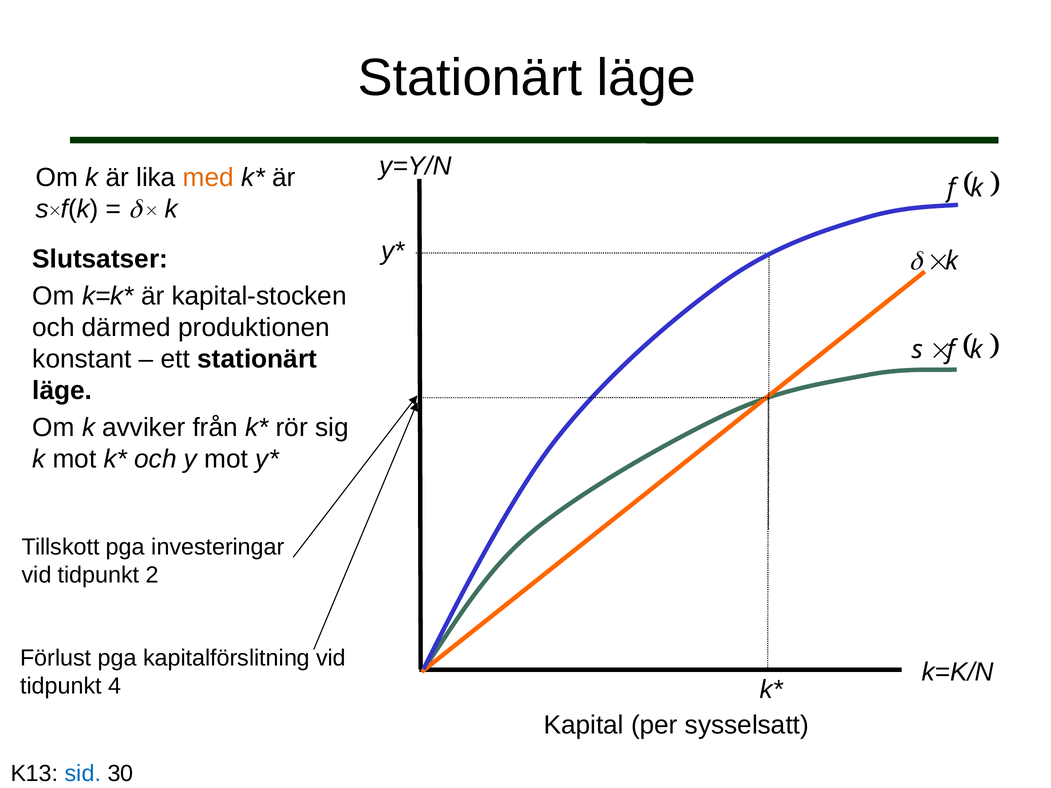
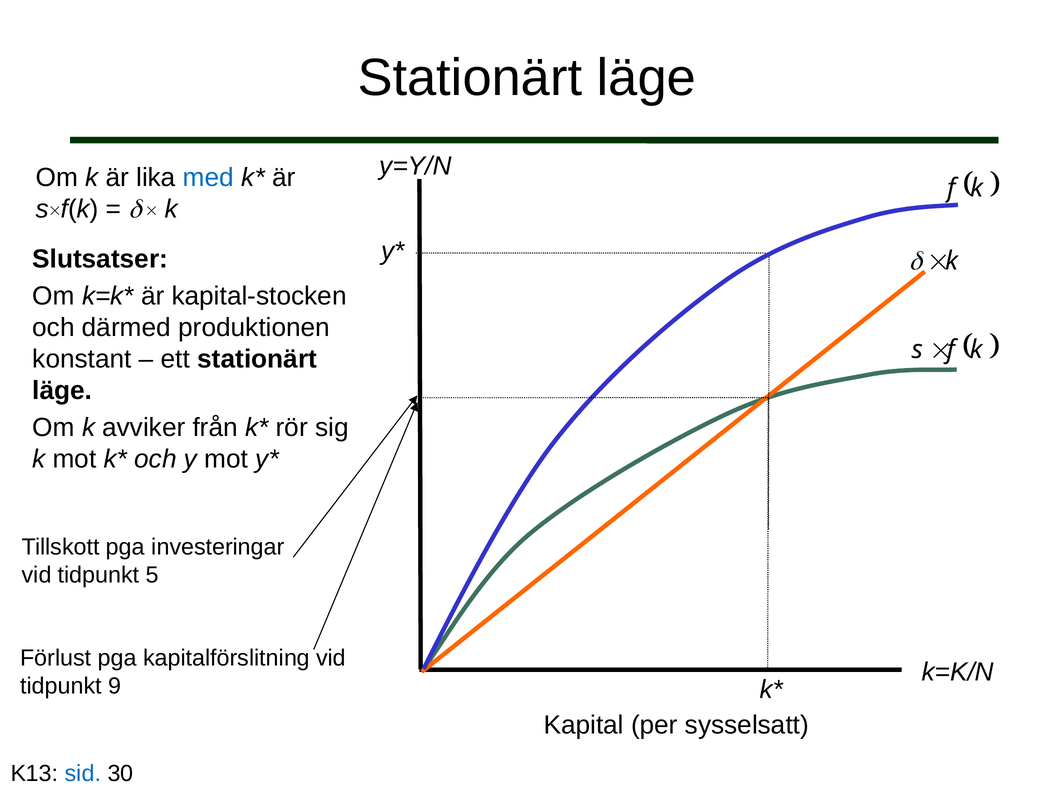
med colour: orange -> blue (208, 178)
2: 2 -> 5 (152, 575)
4: 4 -> 9 (115, 686)
